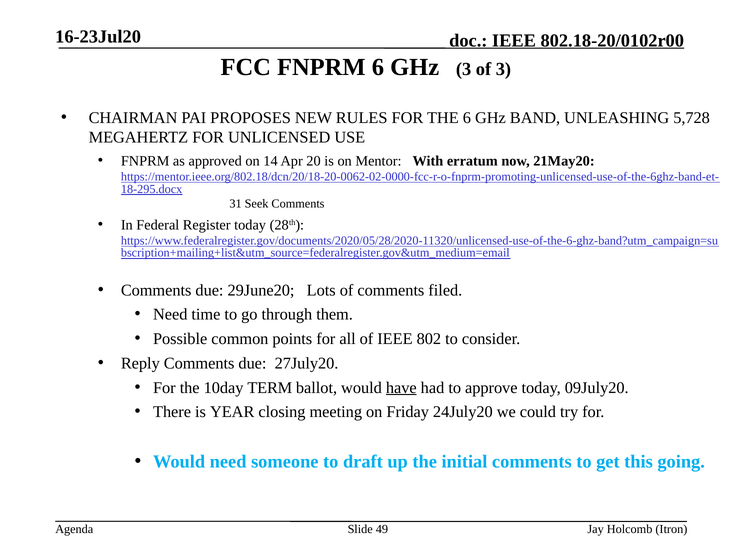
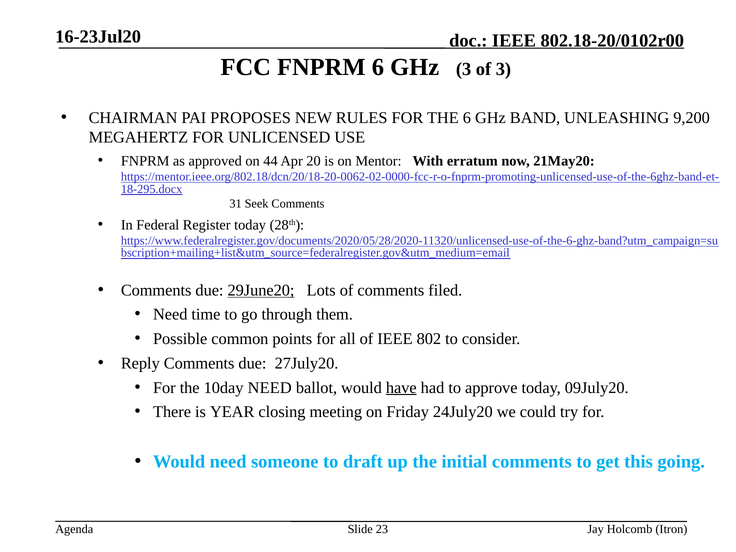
5,728: 5,728 -> 9,200 (692, 118)
14: 14 -> 44 (271, 161)
29June20 underline: none -> present (261, 290)
10day TERM: TERM -> NEED (270, 388)
49: 49 -> 23 (382, 529)
